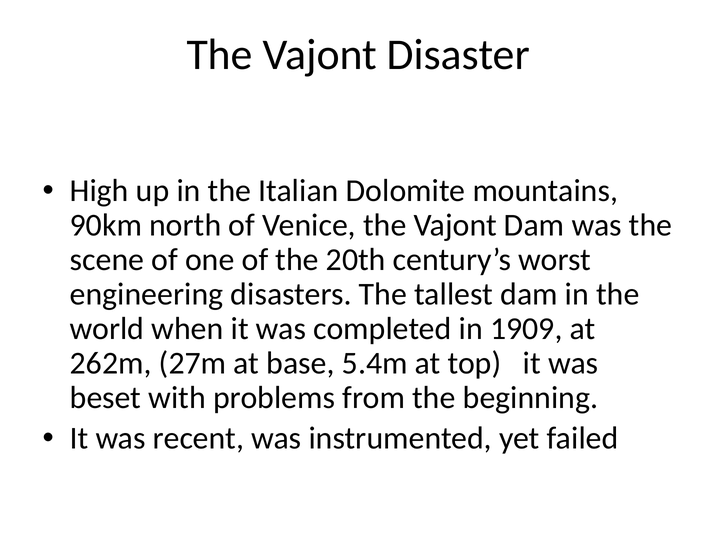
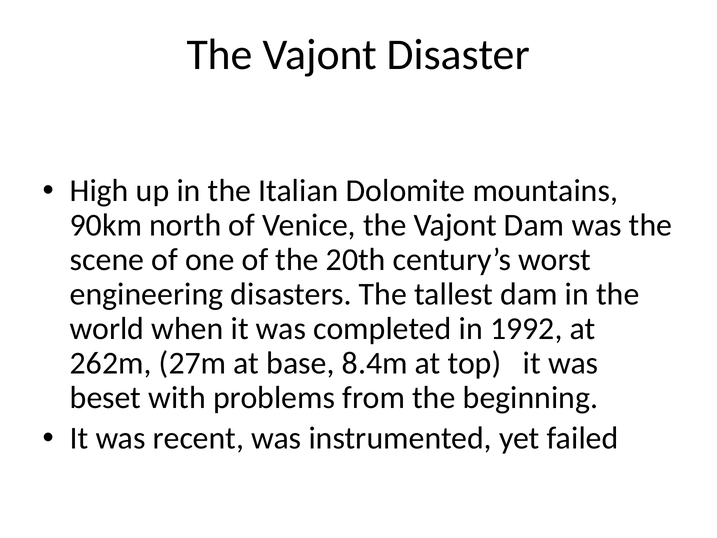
1909: 1909 -> 1992 (526, 328)
5.4m: 5.4m -> 8.4m (375, 363)
